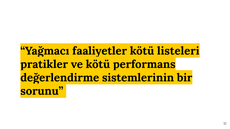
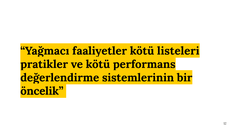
sorunu: sorunu -> öncelik (42, 91)
